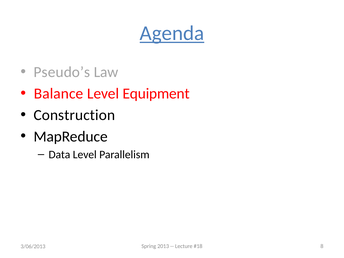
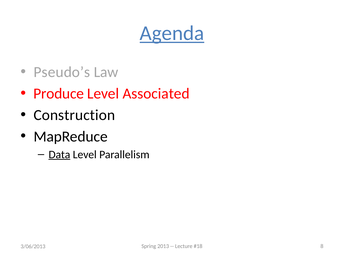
Balance: Balance -> Produce (59, 94)
Equipment: Equipment -> Associated (156, 94)
Data underline: none -> present (59, 155)
